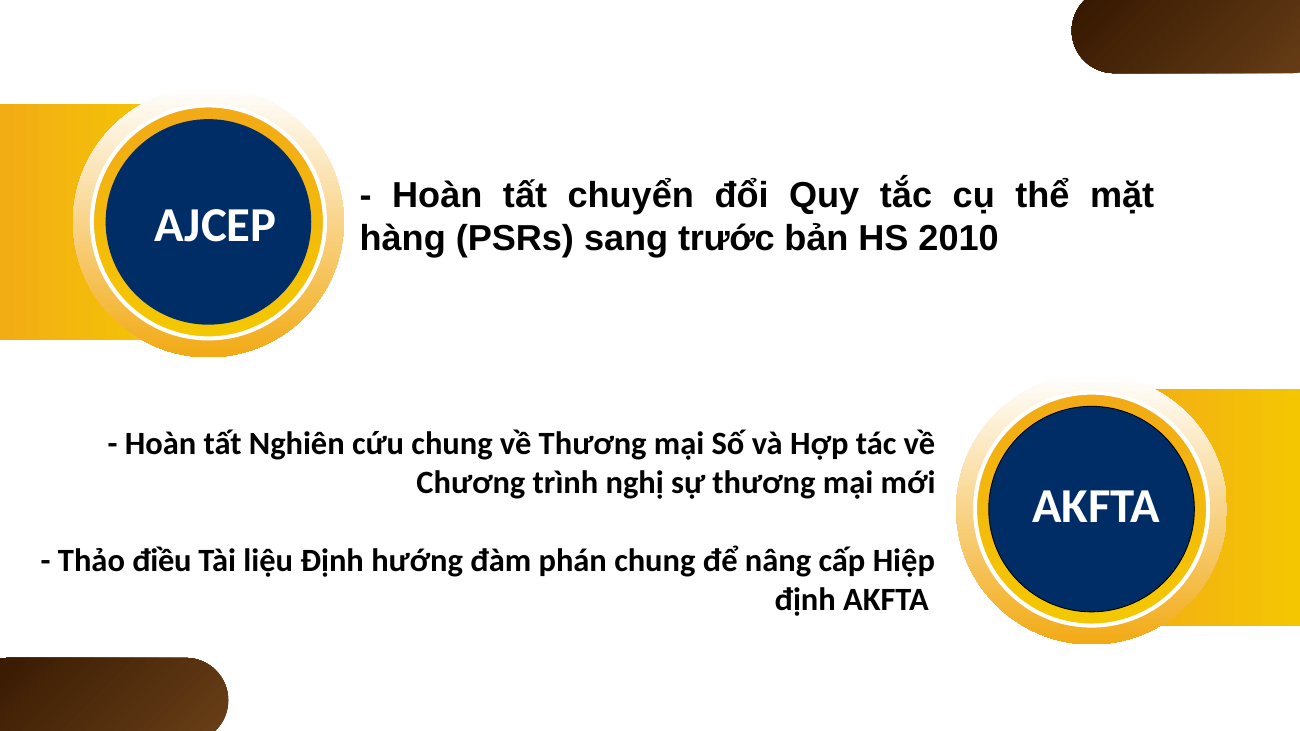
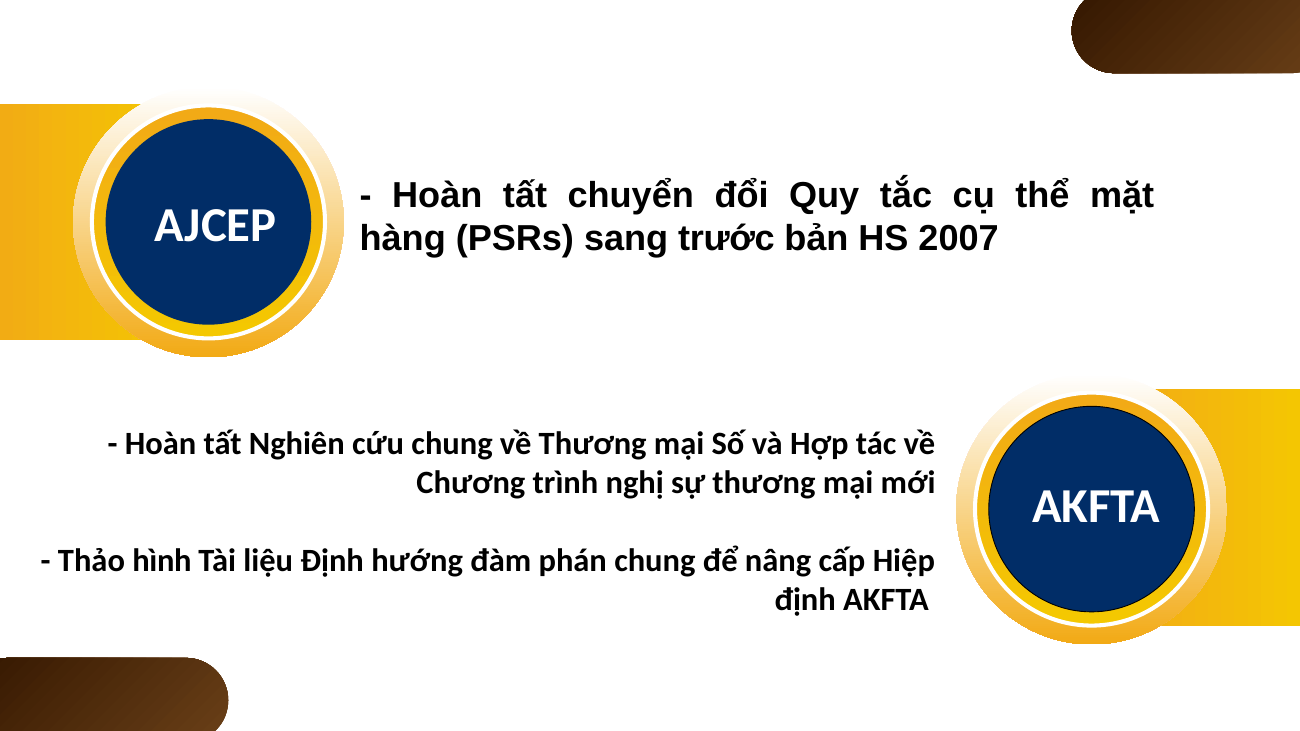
2010: 2010 -> 2007 (959, 239)
điều: điều -> hình (162, 561)
